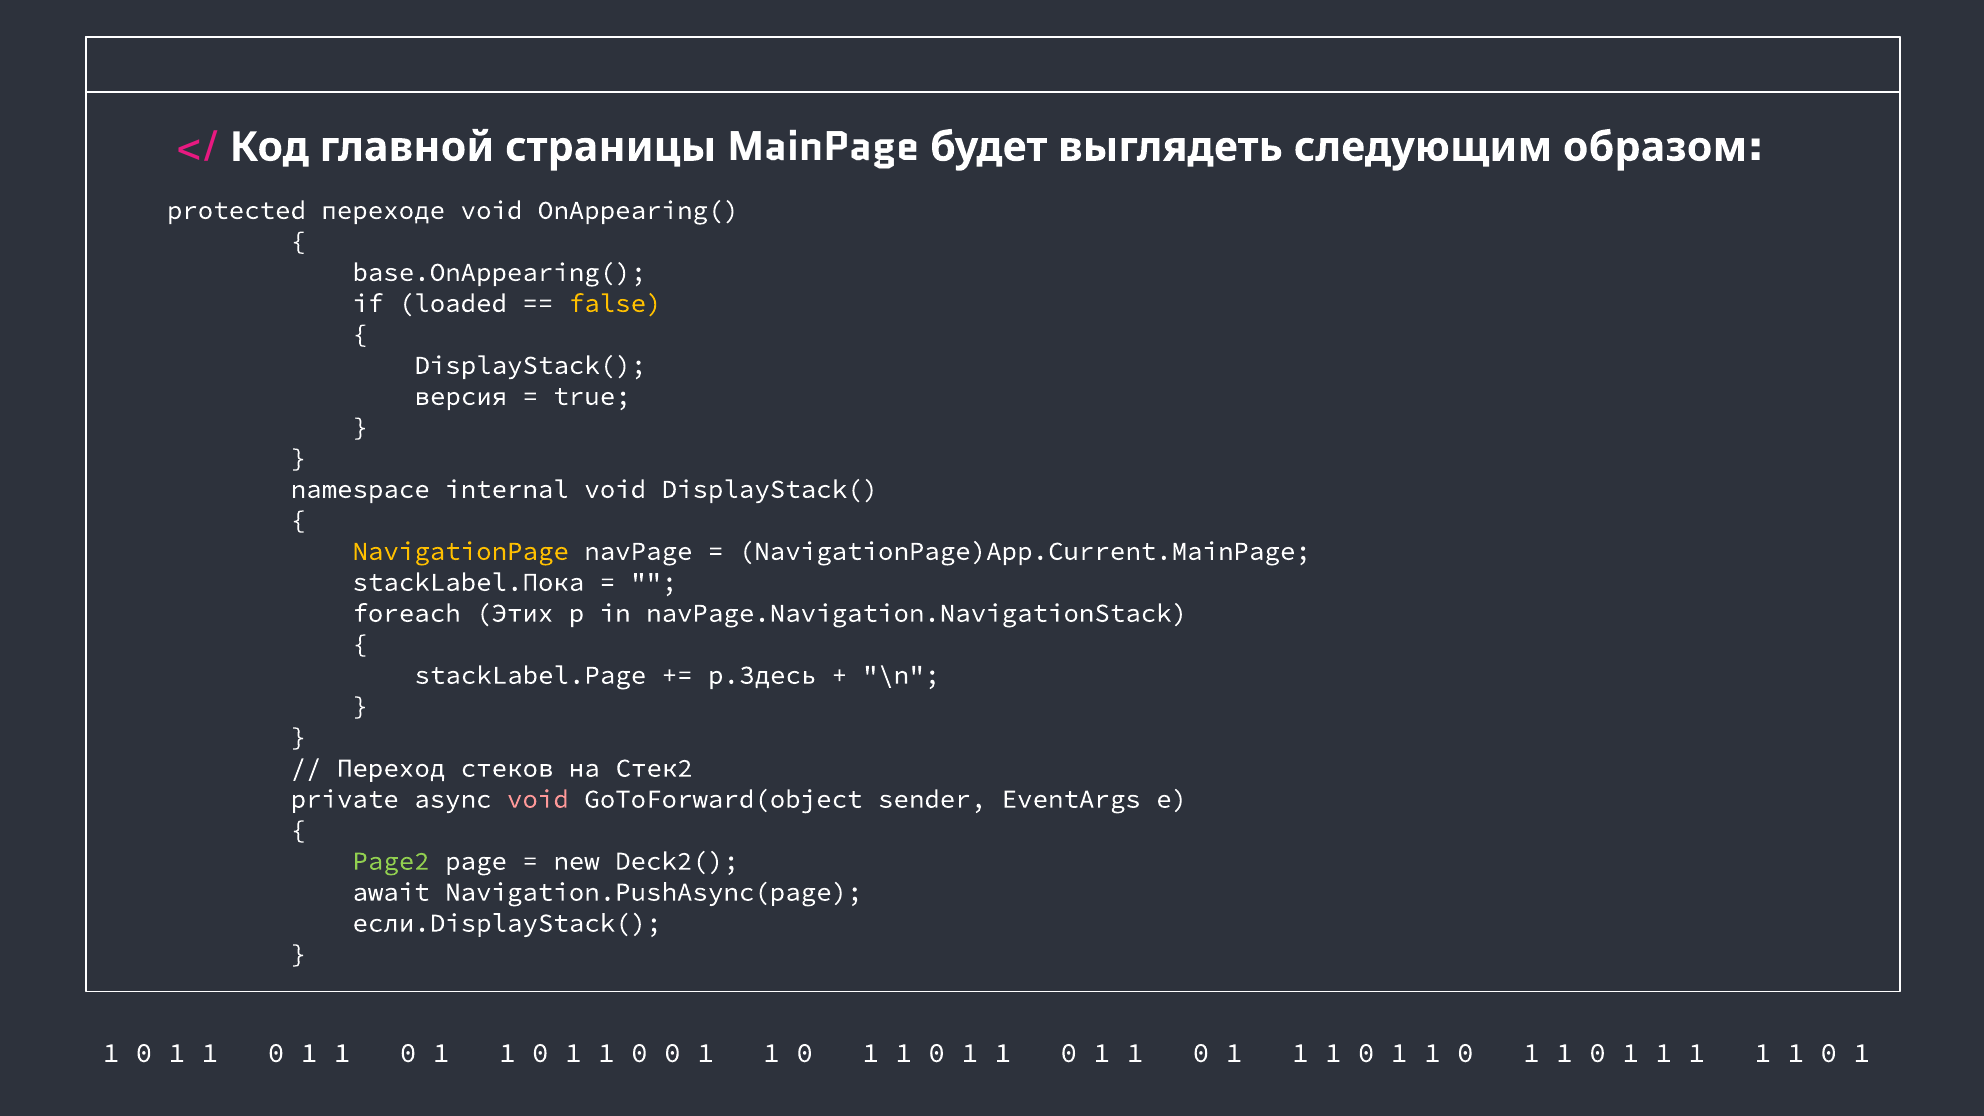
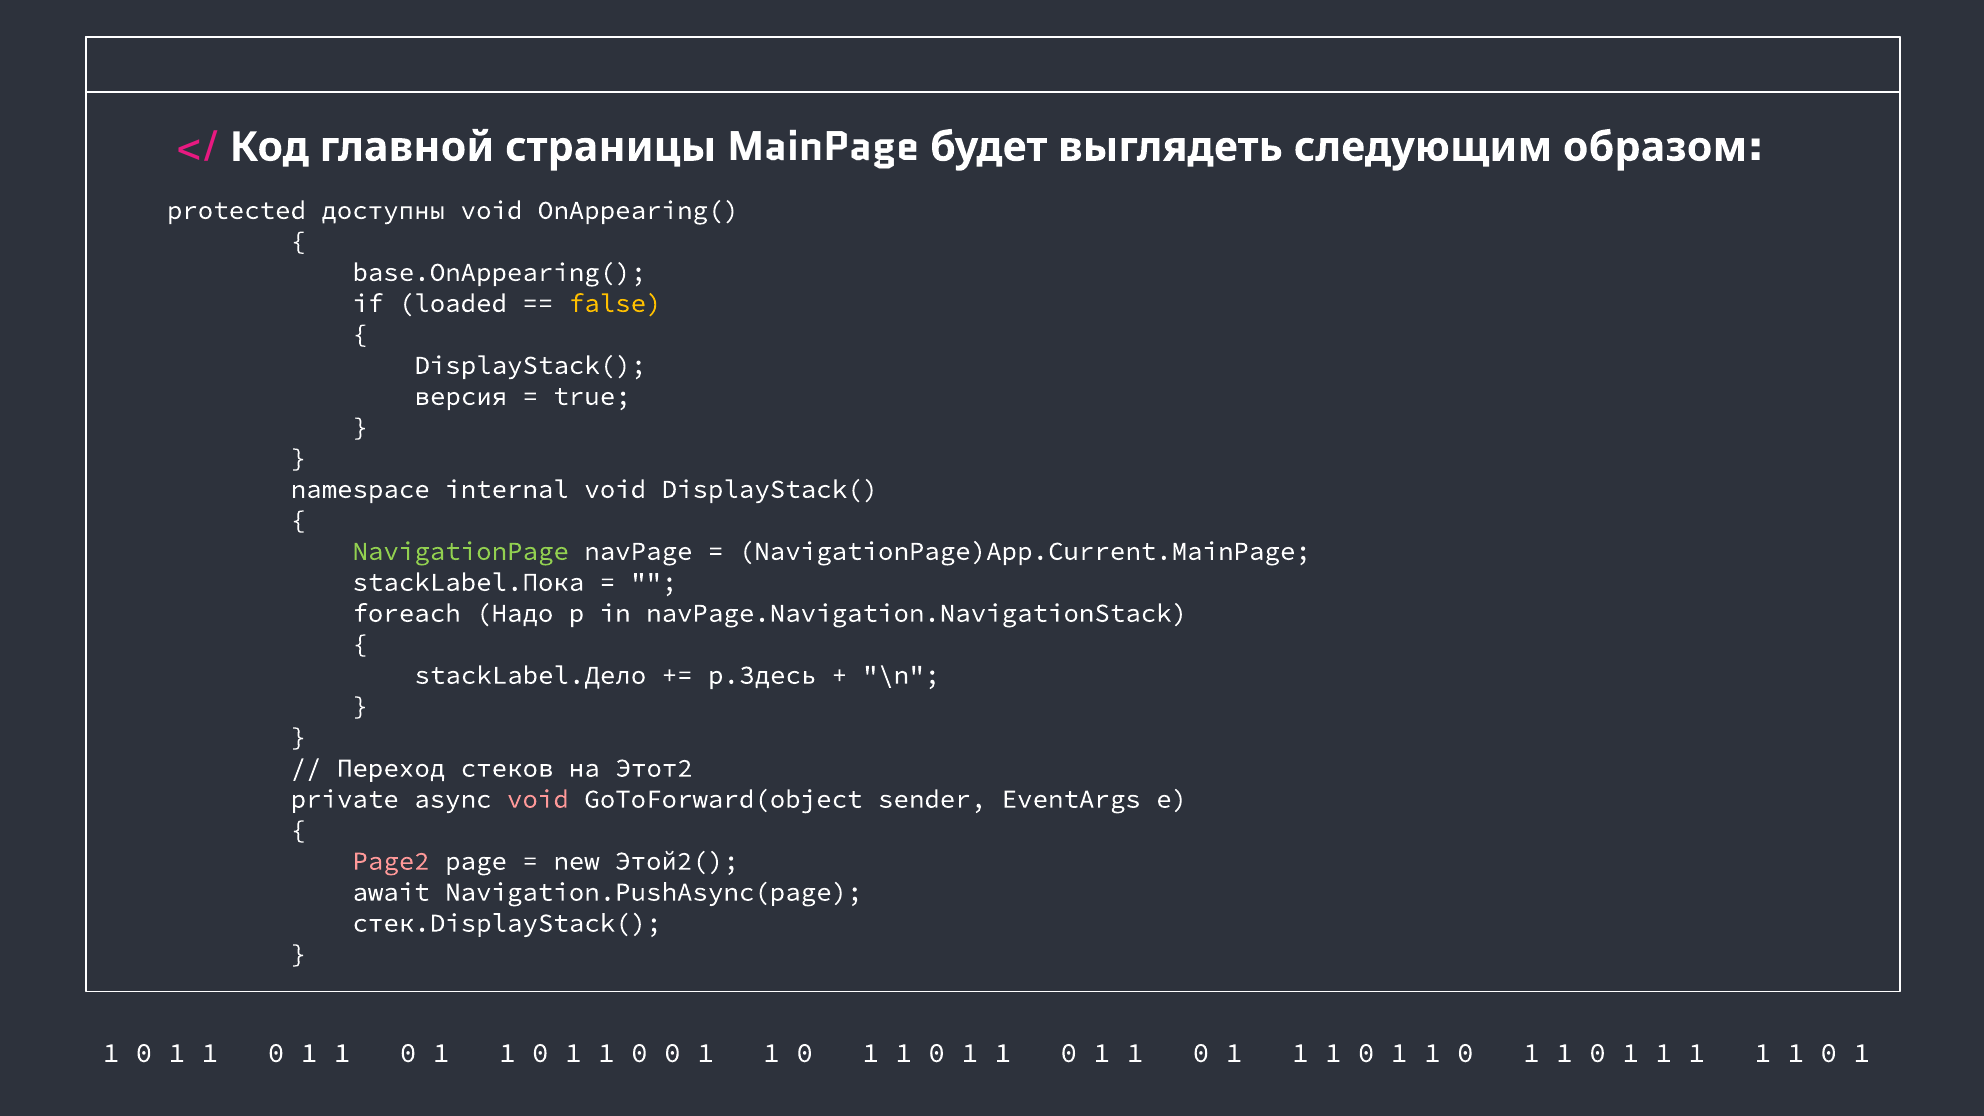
переходе: переходе -> доступны (383, 210)
NavigationPage colour: yellow -> light green (461, 551)
Этих: Этих -> Надо (515, 613)
stackLabel.Page: stackLabel.Page -> stackLabel.Дело (530, 675)
Стек2: Стек2 -> Этот2 (654, 768)
Page2 colour: light green -> pink (391, 861)
Deck2(: Deck2( -> Этой2( (677, 861)
если.DisplayStack(: если.DisplayStack( -> стек.DisplayStack( (507, 923)
